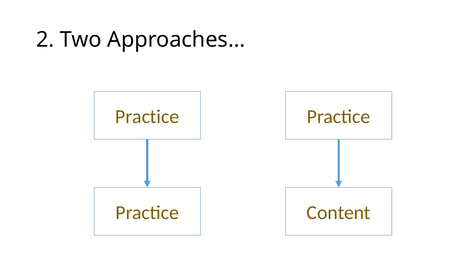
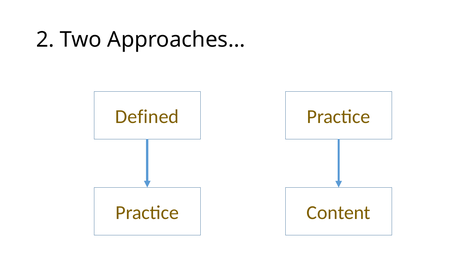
Practice: Practice -> Defined (147, 117)
